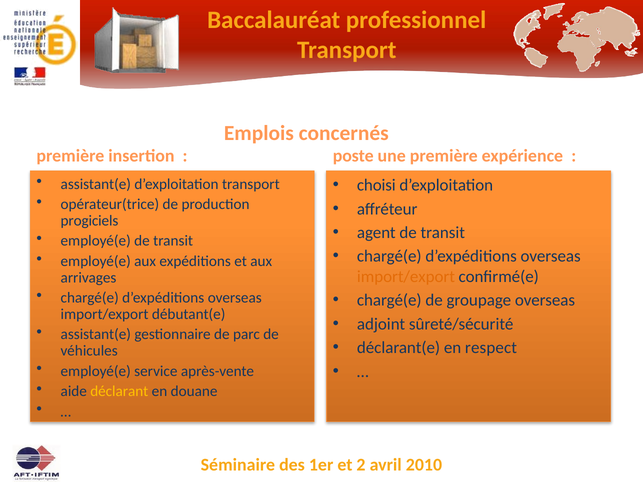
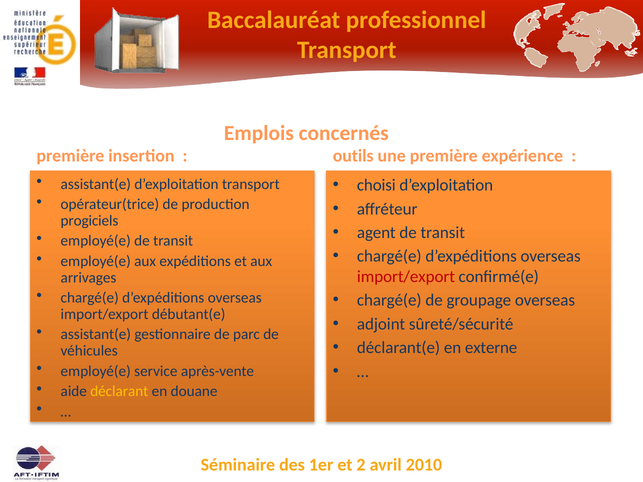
poste: poste -> outils (353, 156)
import/export colour: orange -> red (406, 277)
respect: respect -> externe (491, 348)
